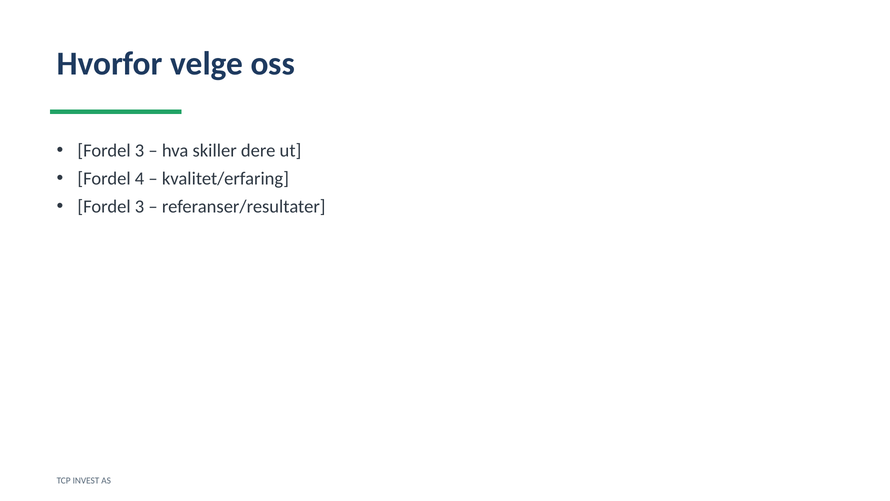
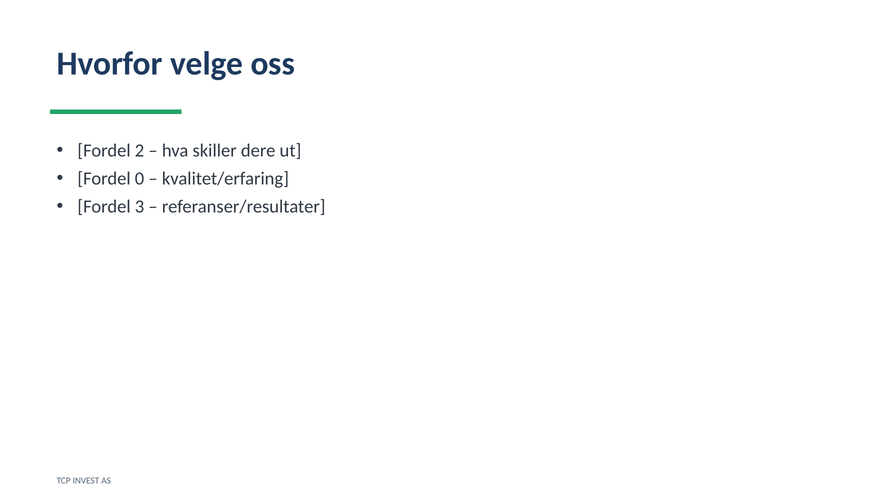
3: 3 -> 2 (140, 151)
4: 4 -> 0 (140, 179)
